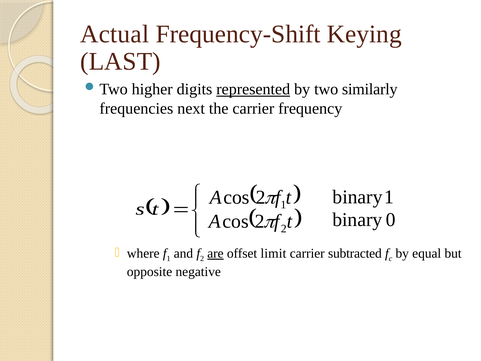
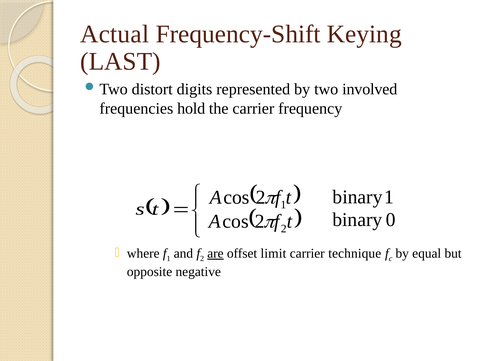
higher: higher -> distort (152, 89)
represented underline: present -> none (253, 89)
similarly: similarly -> involved (370, 89)
next: next -> hold (191, 109)
subtracted: subtracted -> technique (355, 253)
